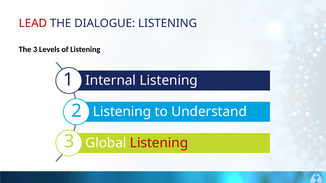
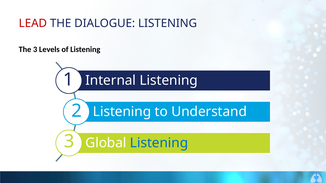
Listening colour: red -> blue (159, 143)
